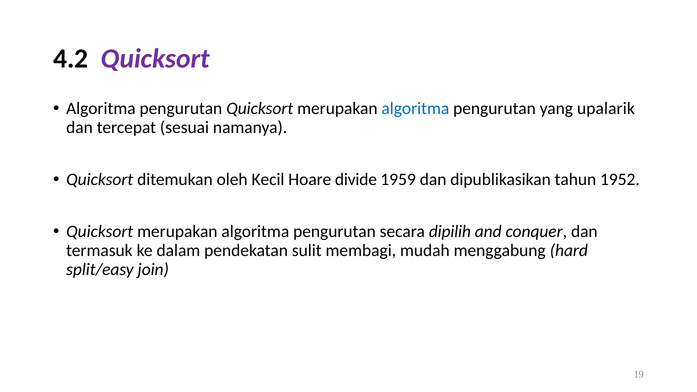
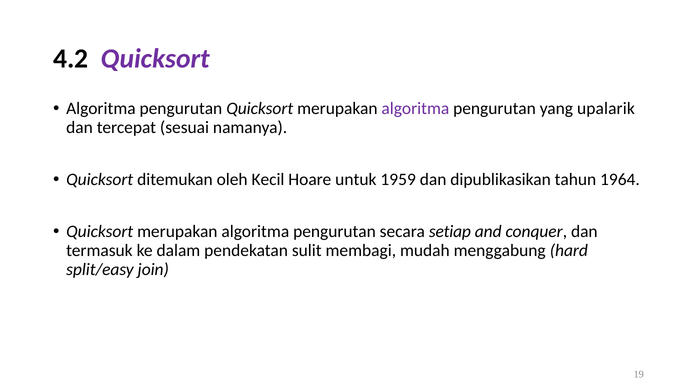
algoritma colour: blue -> purple (415, 109)
divide: divide -> untuk (356, 180)
1952: 1952 -> 1964 (620, 180)
dipilih: dipilih -> setiap (450, 232)
